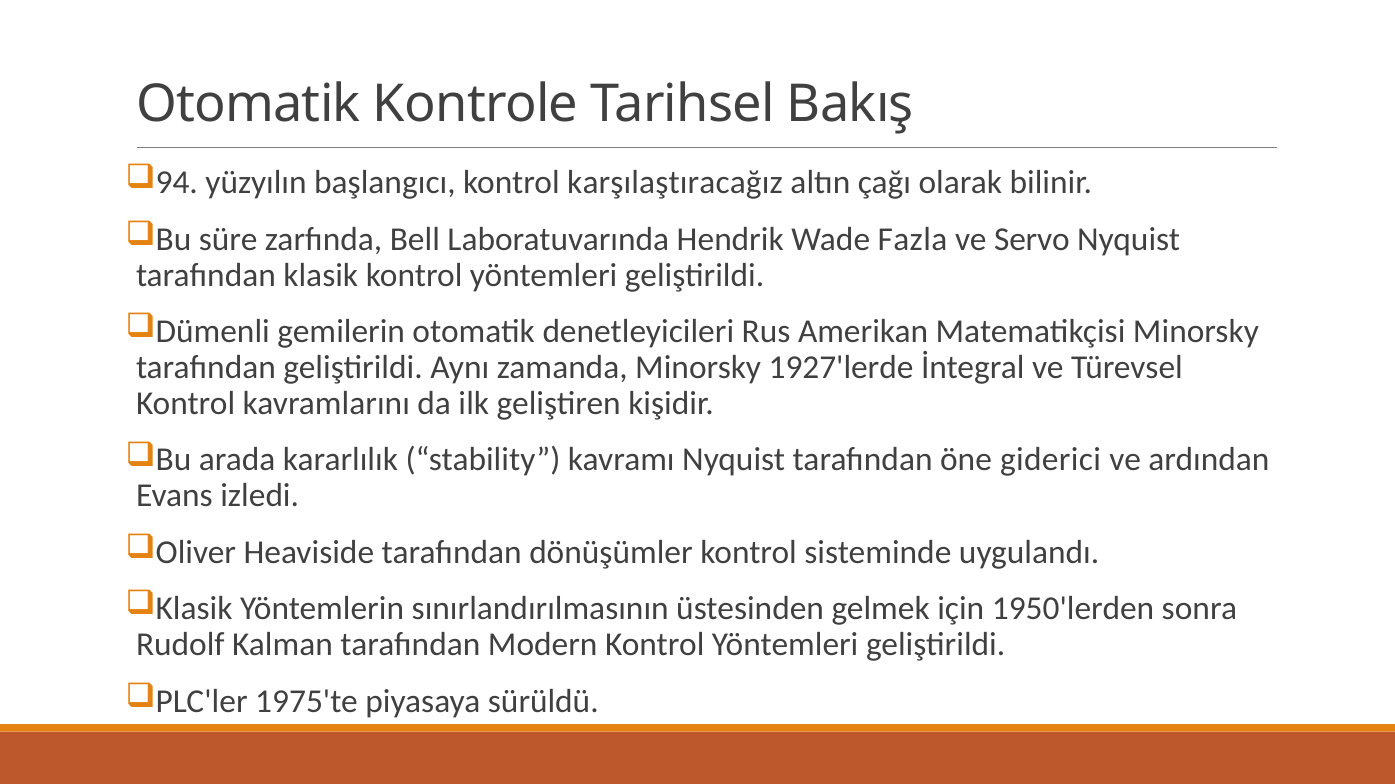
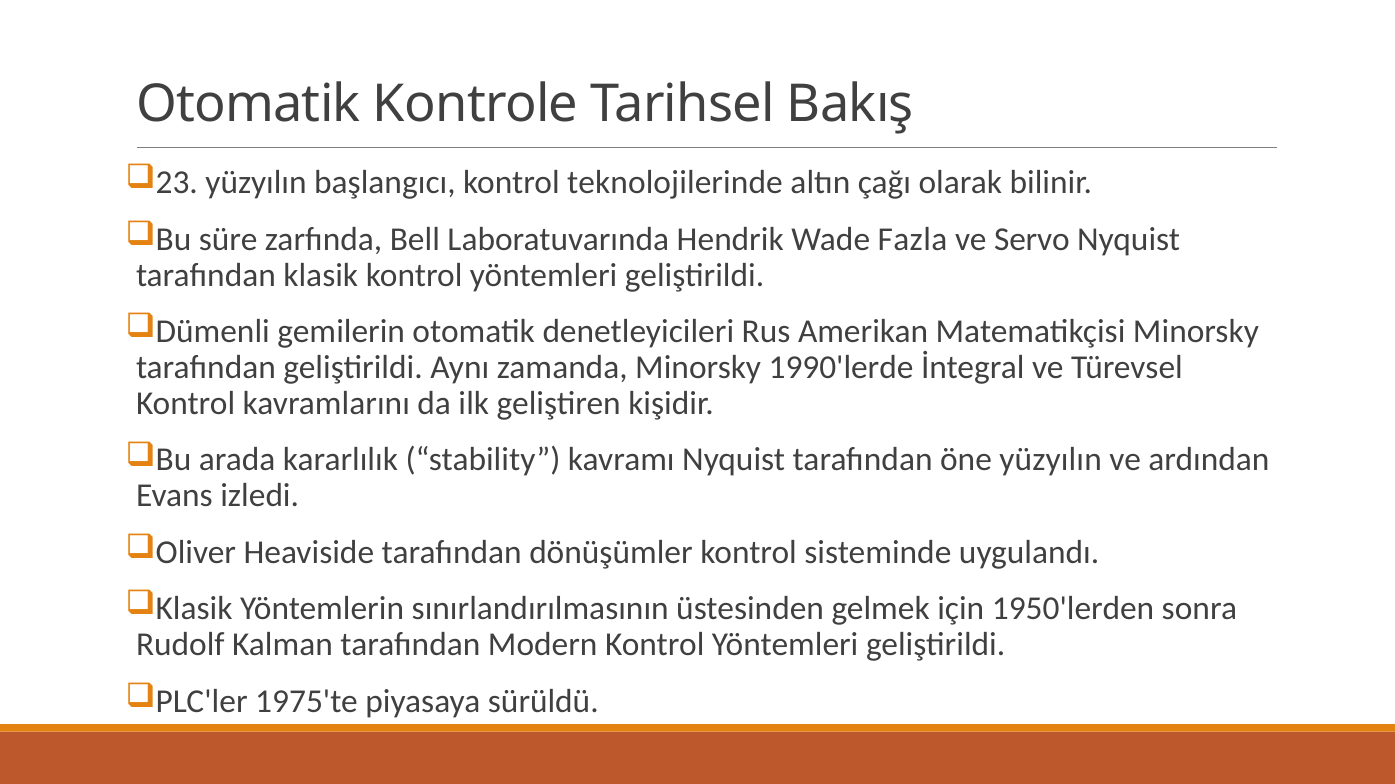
94: 94 -> 23 (177, 183)
karşılaştıracağız: karşılaştıracağız -> teknolojilerinde (675, 183)
1927'lerde: 1927'lerde -> 1990'lerde (841, 368)
öne giderici: giderici -> yüzyılın (1051, 460)
